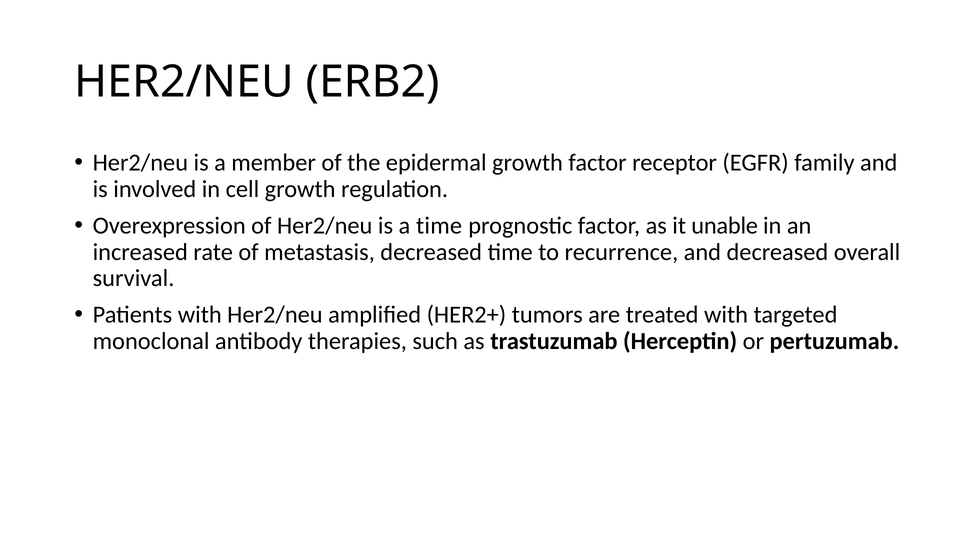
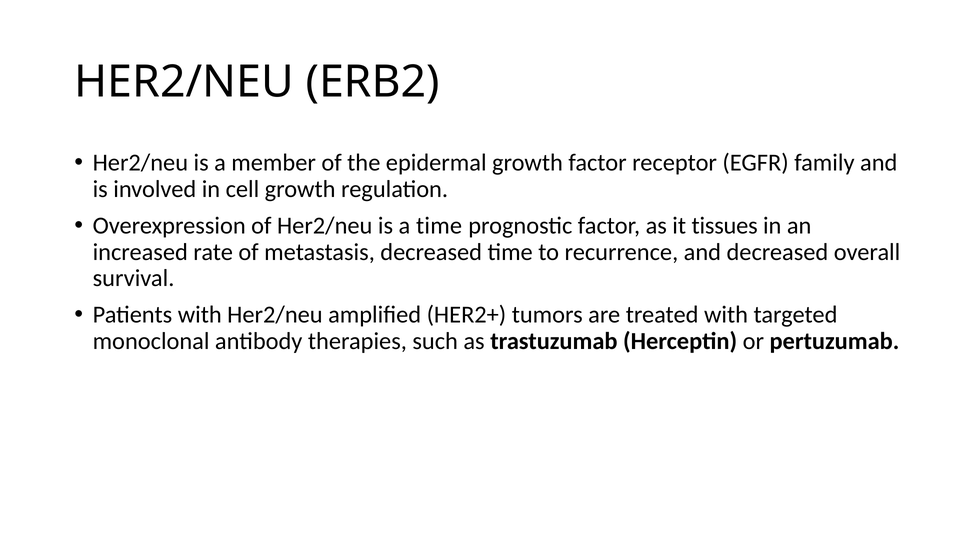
unable: unable -> tissues (725, 226)
